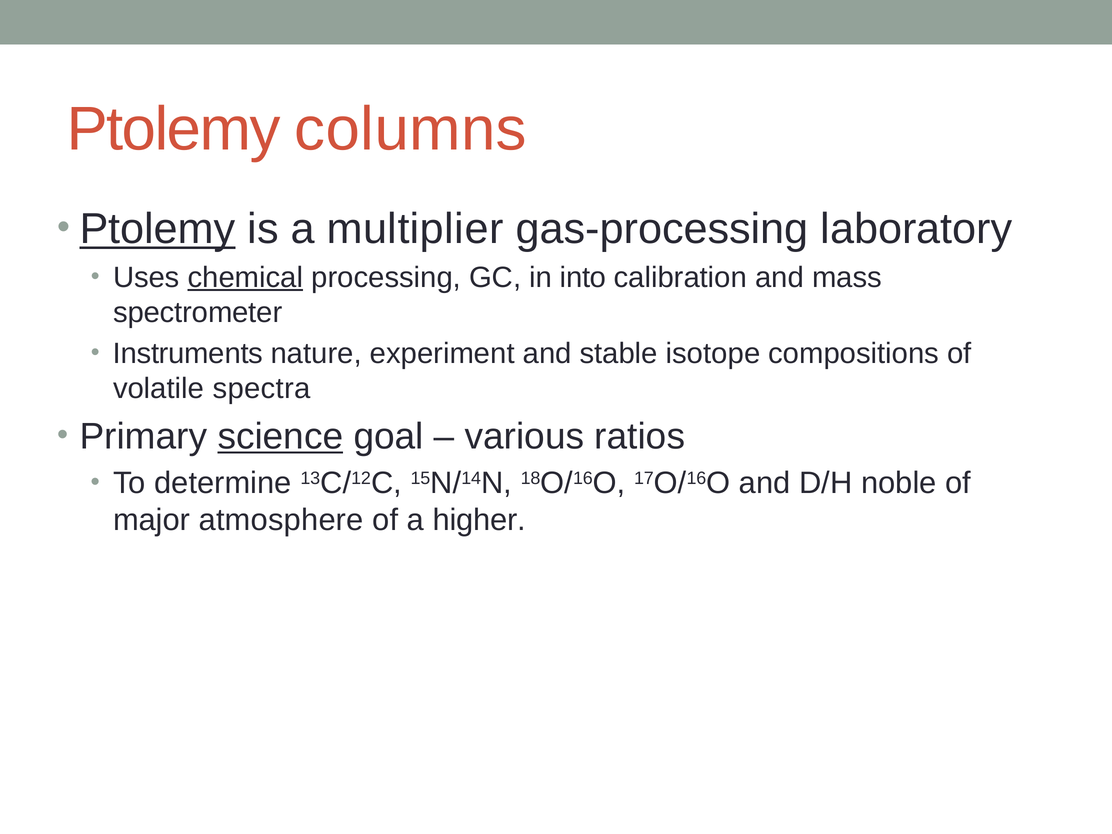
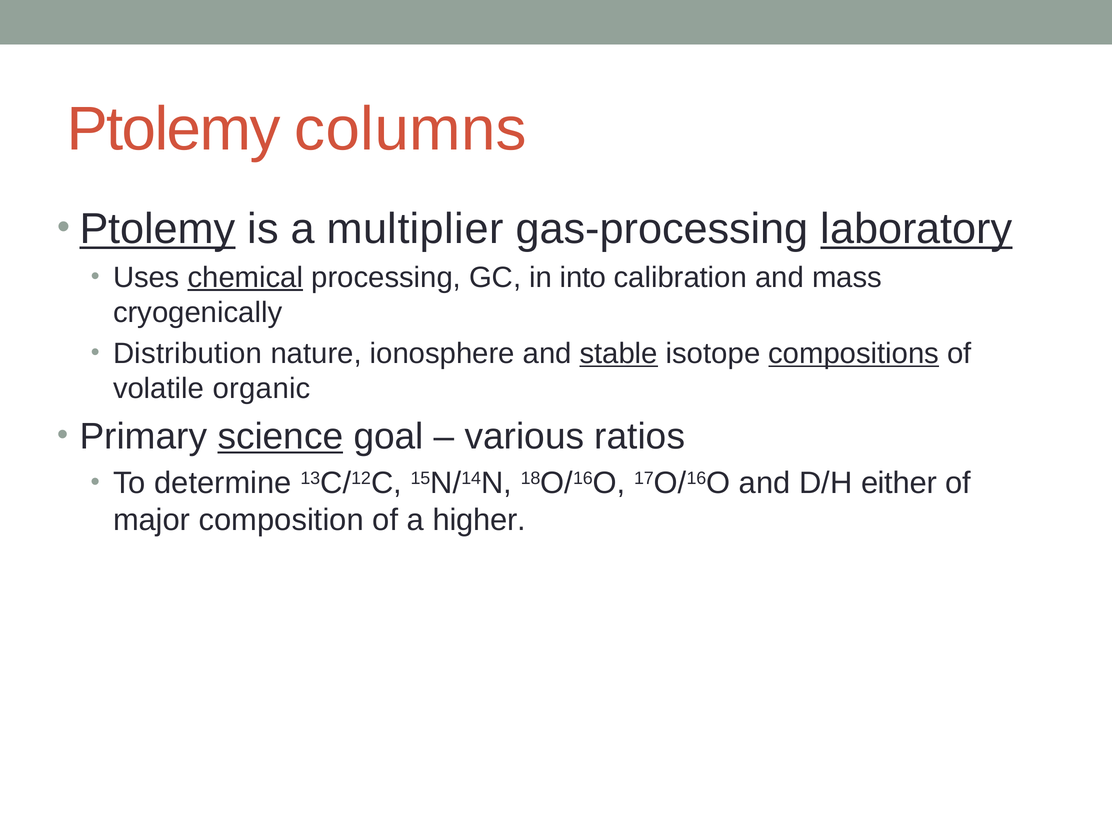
laboratory underline: none -> present (916, 229)
spectrometer: spectrometer -> cryogenically (198, 313)
Instruments: Instruments -> Distribution (188, 354)
experiment: experiment -> ionosphere (442, 354)
stable underline: none -> present (619, 354)
compositions underline: none -> present (854, 354)
spectra: spectra -> organic (262, 389)
noble: noble -> either (899, 483)
atmosphere: atmosphere -> composition (281, 520)
